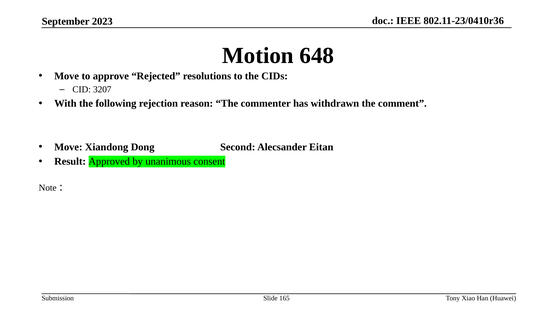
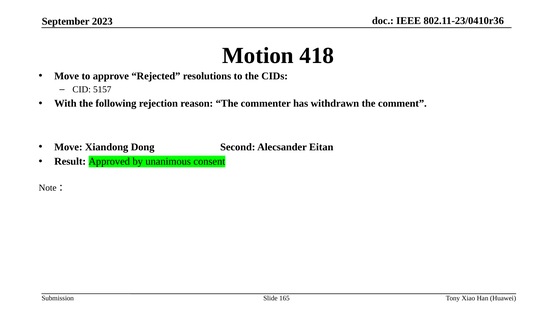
648: 648 -> 418 (317, 56)
3207: 3207 -> 5157 (102, 90)
